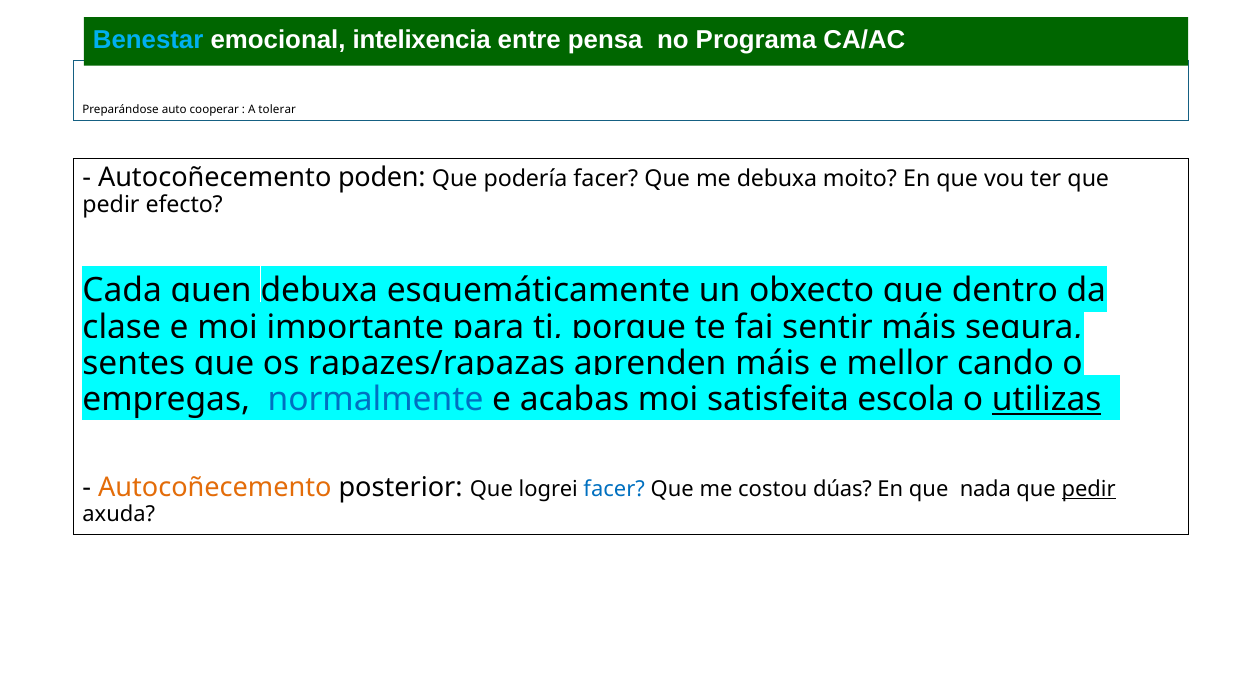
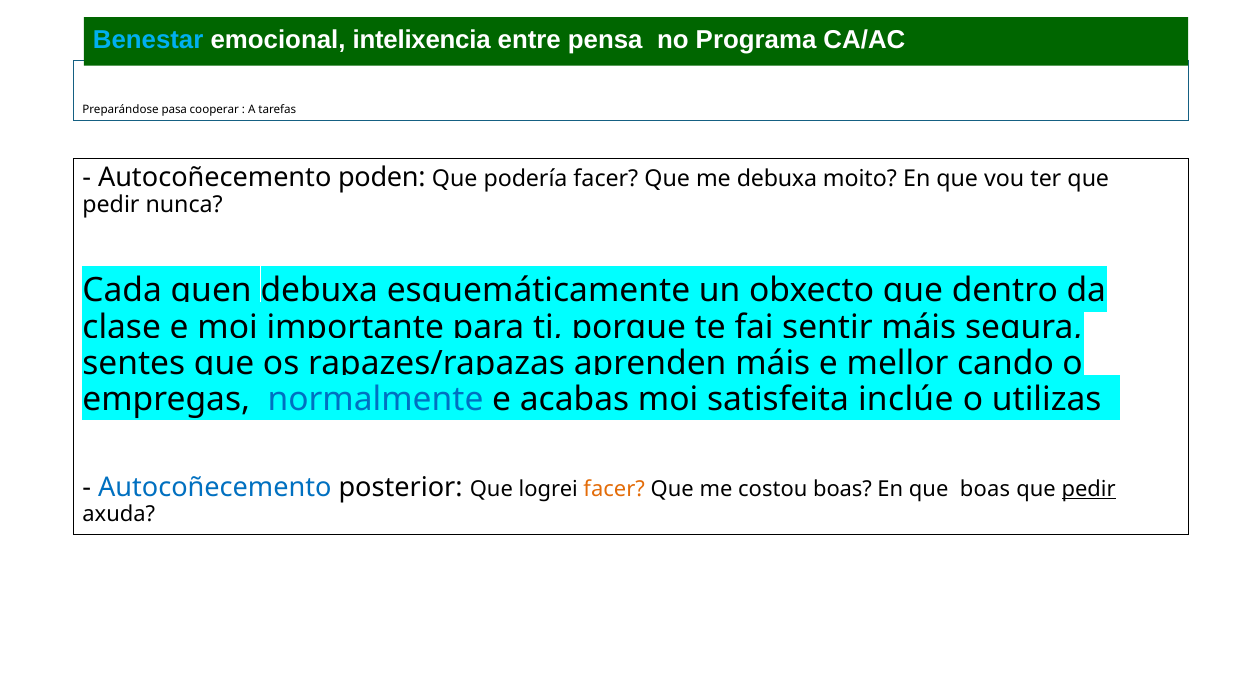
auto: auto -> pasa (174, 110)
tolerar: tolerar -> tarefas (277, 110)
efecto: efecto -> nunca (184, 205)
escola: escola -> inclúe (906, 399)
utilizas underline: present -> none (1047, 399)
Autocoñecemento colour: orange -> blue (215, 487)
facer colour: blue -> orange (614, 489)
costou dúas: dúas -> boas (843, 489)
que nada: nada -> boas (985, 489)
